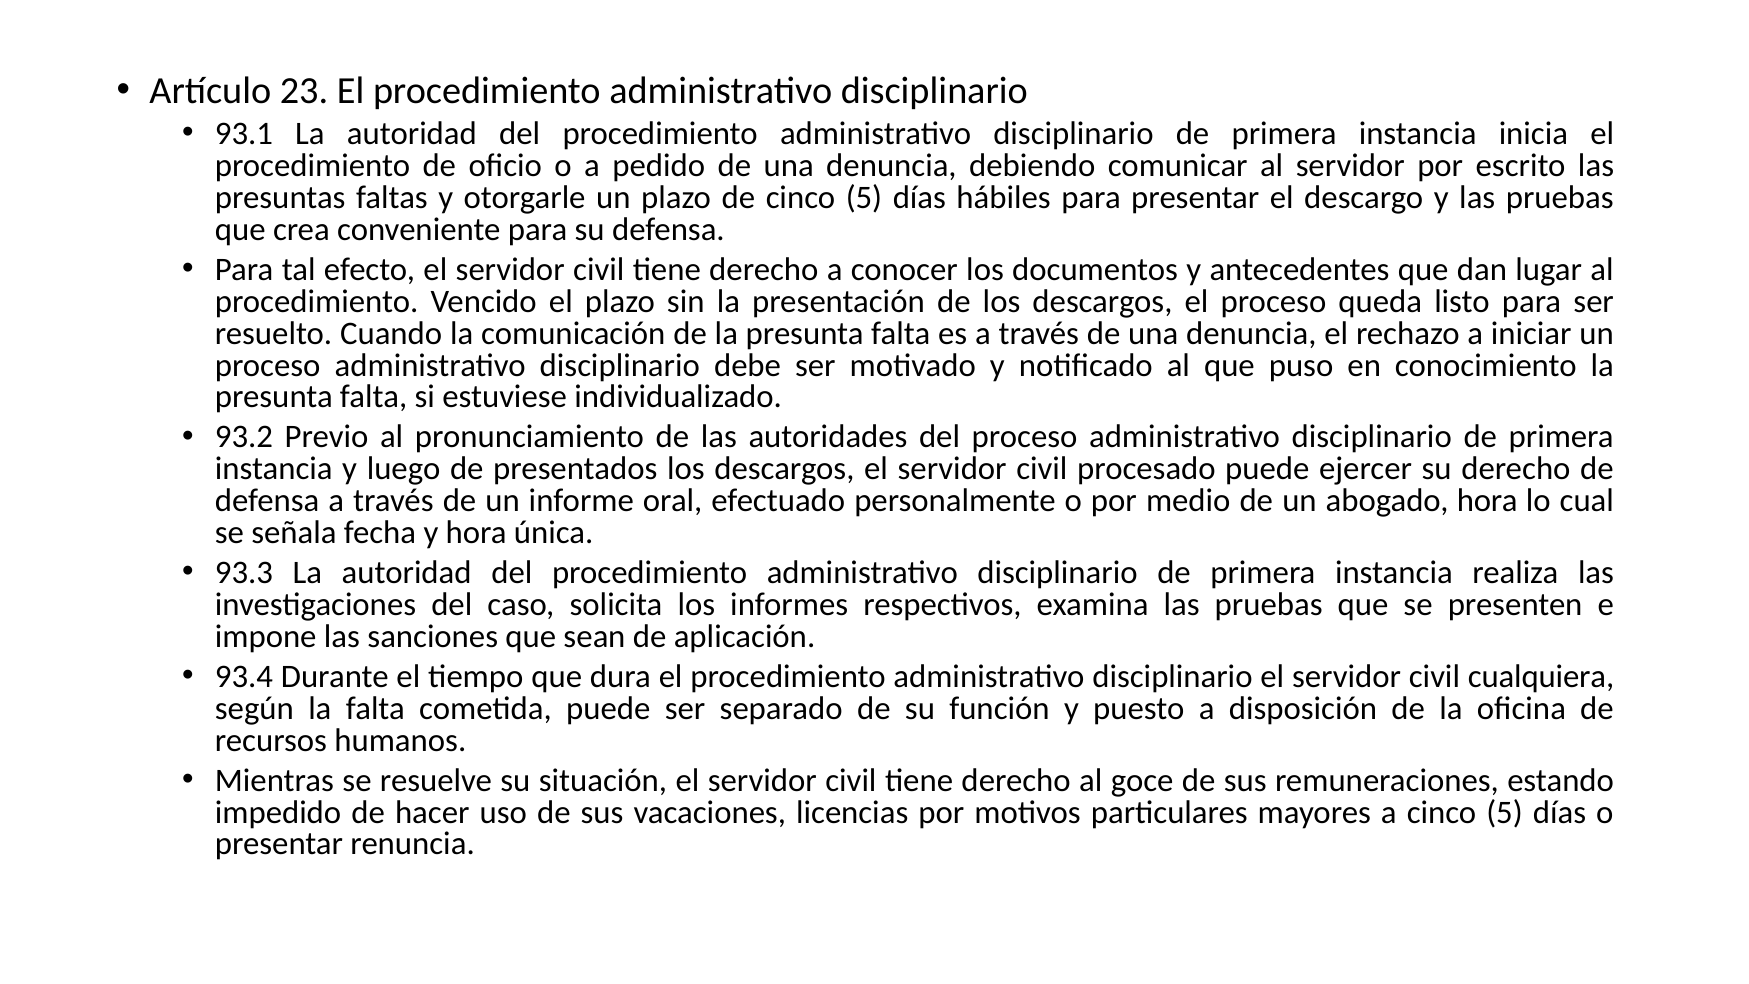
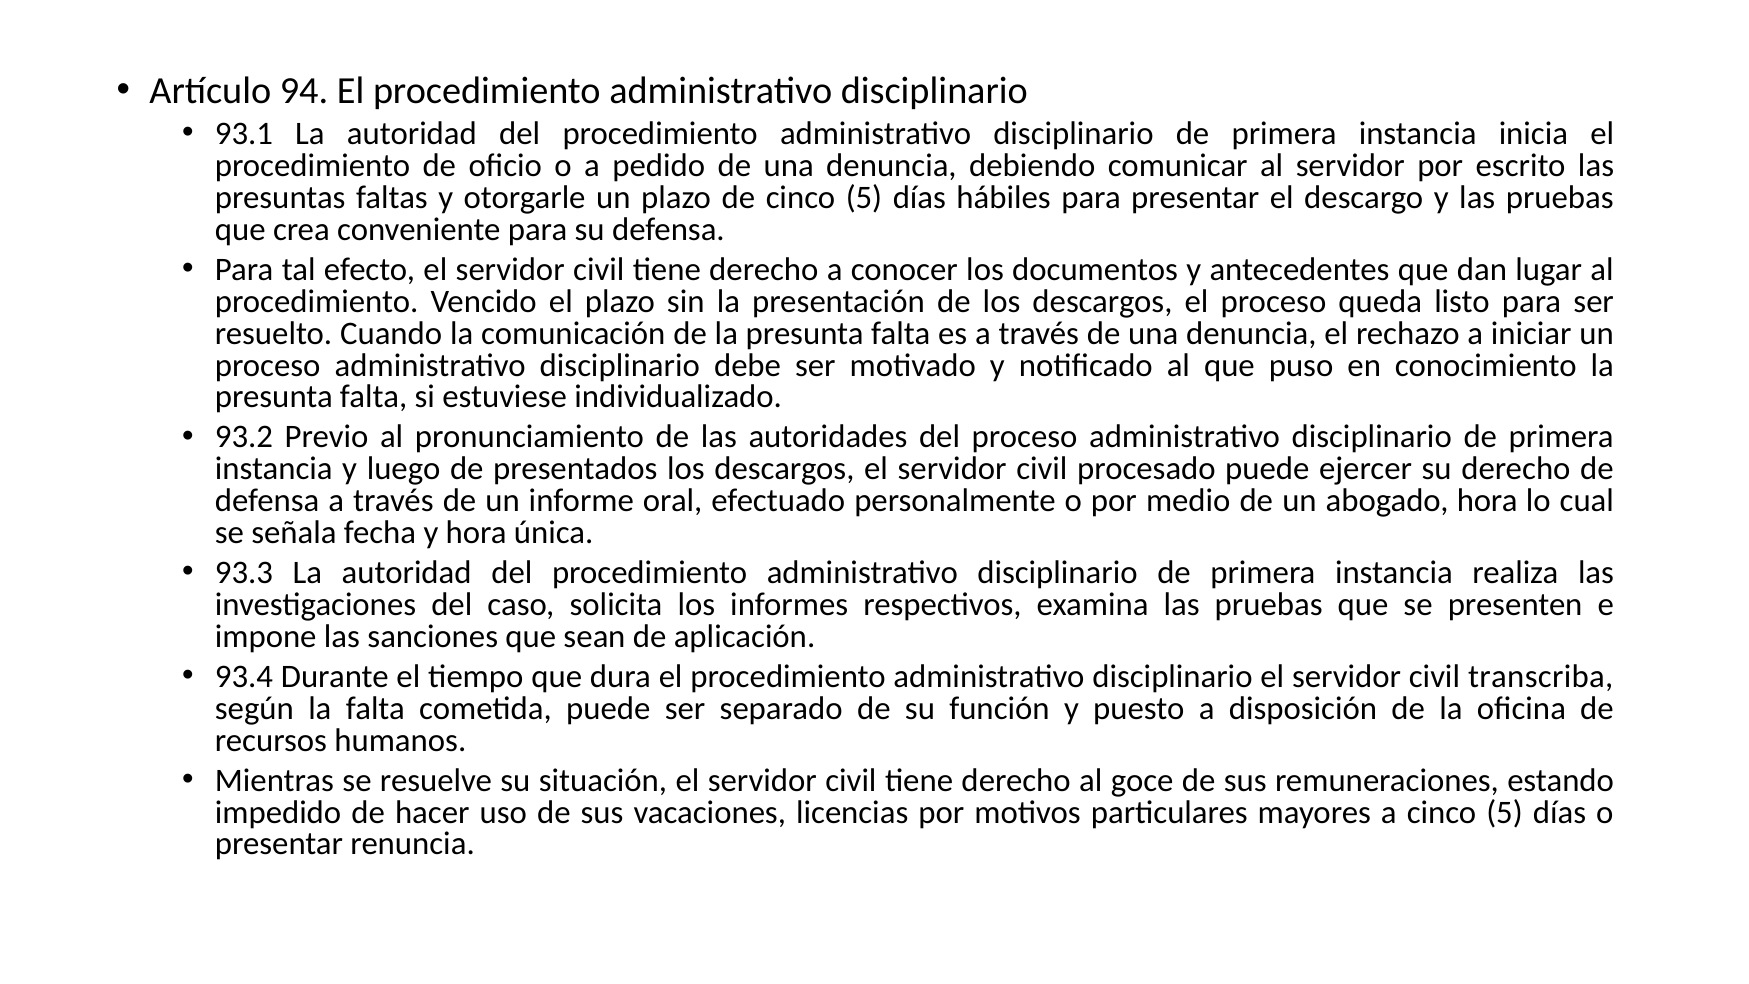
23: 23 -> 94 (304, 91)
cualquiera: cualquiera -> transcriba (1541, 676)
